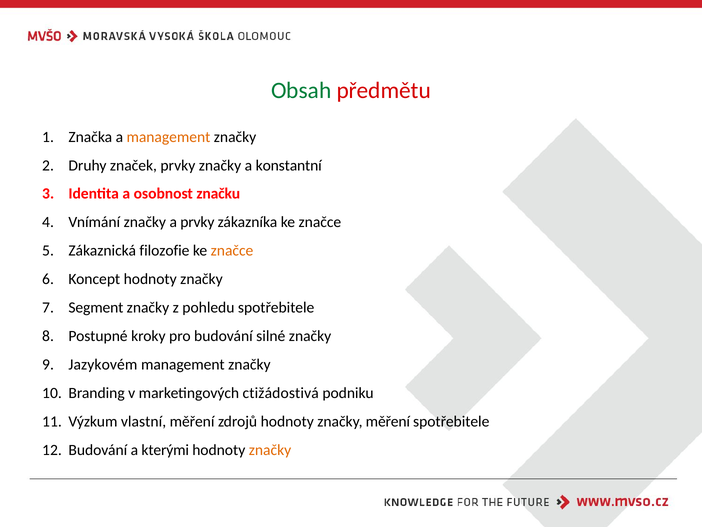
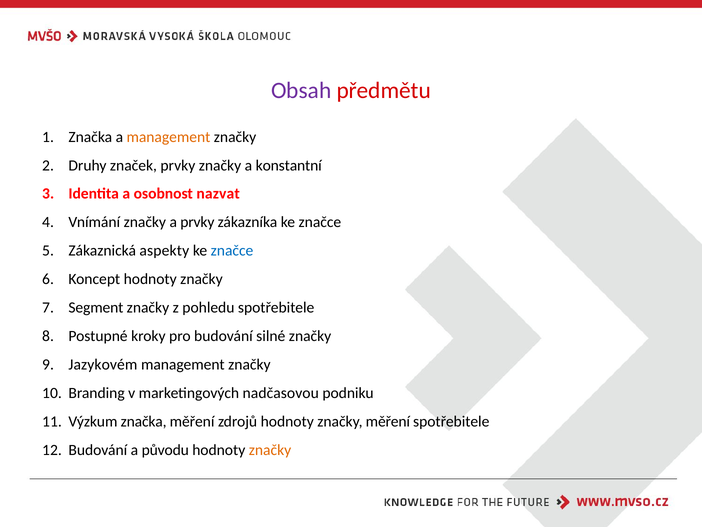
Obsah colour: green -> purple (301, 90)
značku: značku -> nazvat (218, 194)
filozofie: filozofie -> aspekty (164, 251)
značce colour: orange -> blue (232, 251)
ctižádostivá: ctižádostivá -> nadčasovou (281, 393)
Výzkum vlastní: vlastní -> značka (144, 421)
kterými: kterými -> původu (165, 450)
